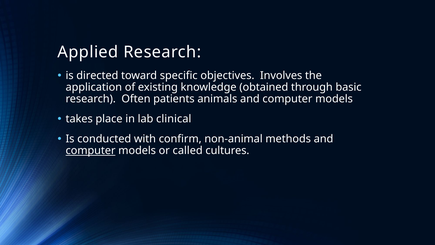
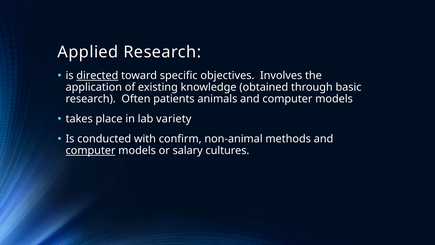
directed underline: none -> present (97, 75)
clinical: clinical -> variety (174, 119)
called: called -> salary (188, 150)
